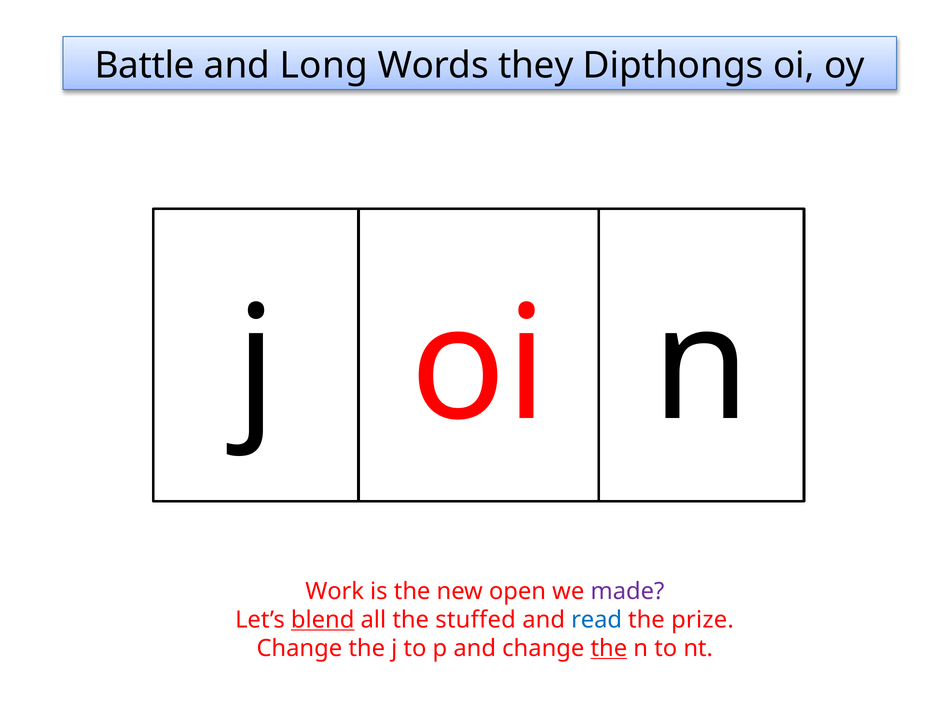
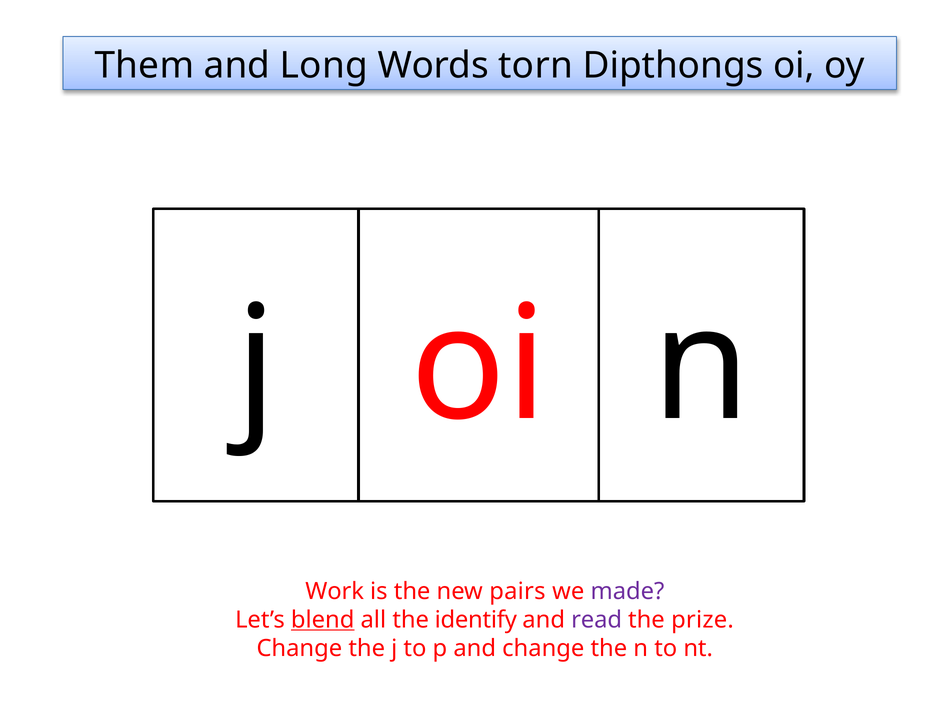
Battle: Battle -> Them (144, 66)
they: they -> torn (536, 66)
open: open -> pairs (517, 591)
stuffed: stuffed -> identify (476, 620)
read colour: blue -> purple (597, 620)
the underline: present -> none (609, 648)
